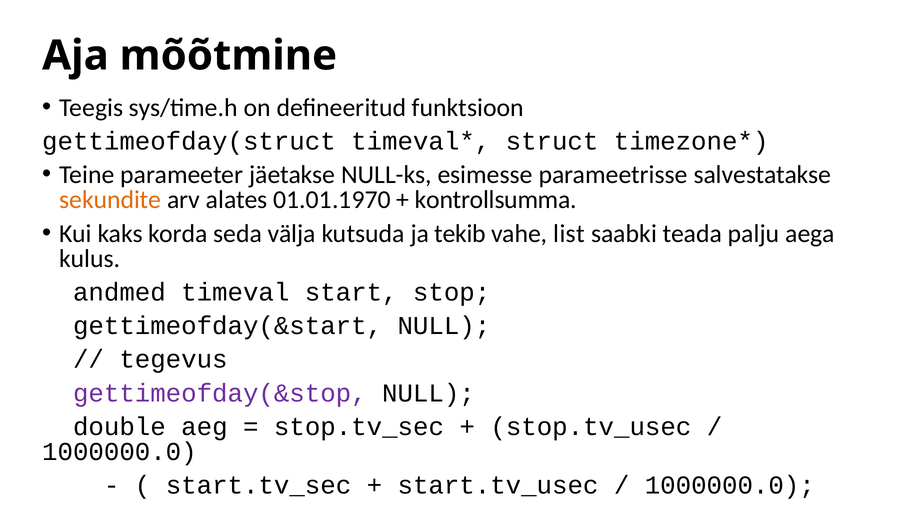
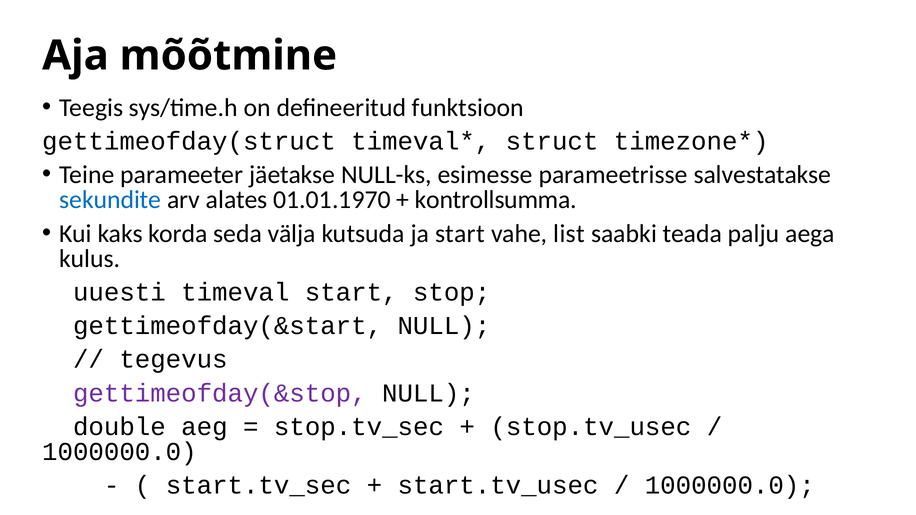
sekundite colour: orange -> blue (110, 200)
ja tekib: tekib -> start (460, 234)
andmed: andmed -> uuesti (119, 292)
